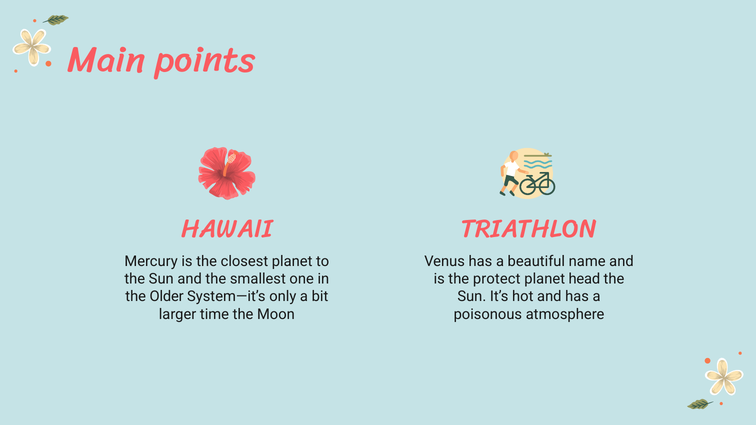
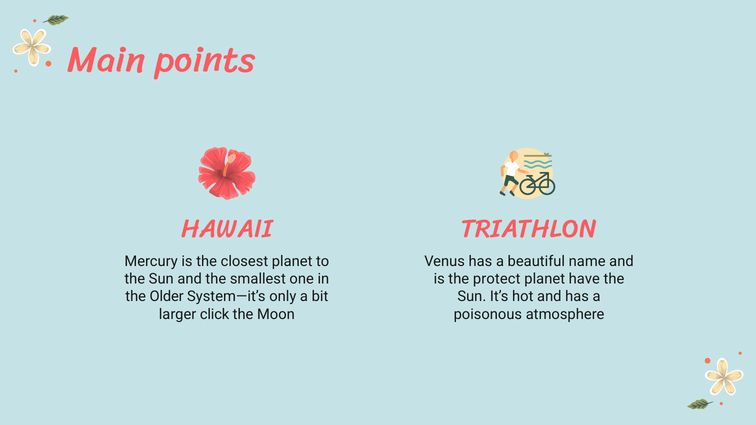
head: head -> have (584, 279)
time: time -> click (215, 314)
